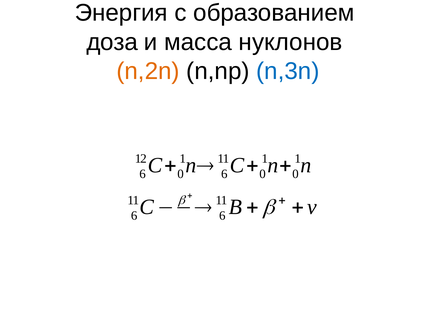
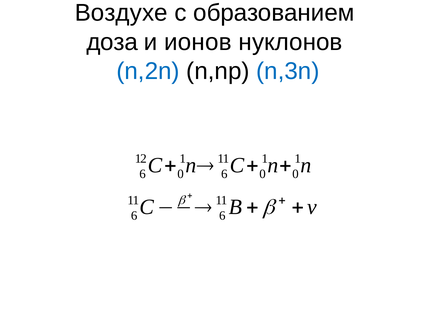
Энергия: Энергия -> Воздухе (121, 13)
масса: масса -> ионов (198, 42)
n,2n colour: orange -> blue (148, 71)
